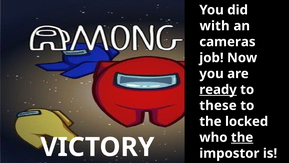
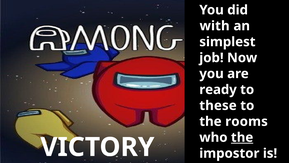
cameras: cameras -> simplest (227, 42)
ready underline: present -> none (218, 89)
locked: locked -> rooms (247, 121)
